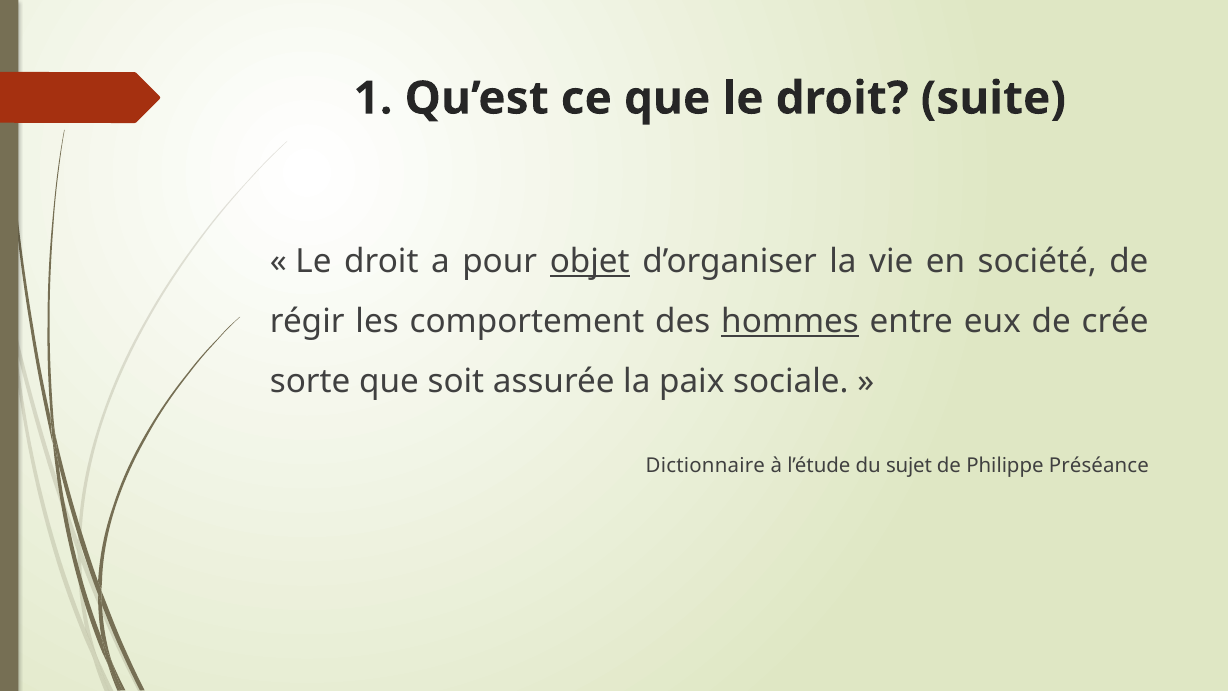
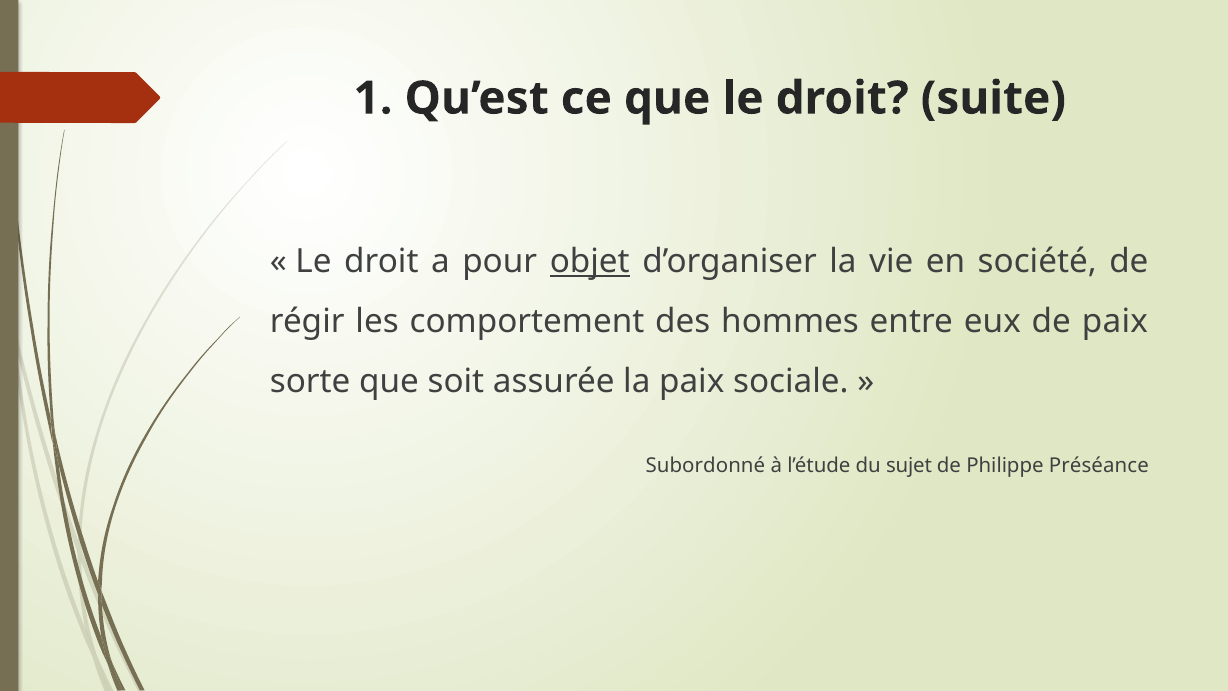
hommes underline: present -> none (790, 322)
de crée: crée -> paix (1115, 322)
Dictionnaire: Dictionnaire -> Subordonné (705, 466)
